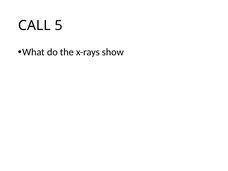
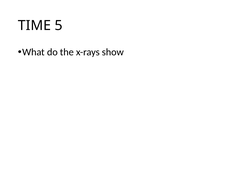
CALL: CALL -> TIME (34, 26)
